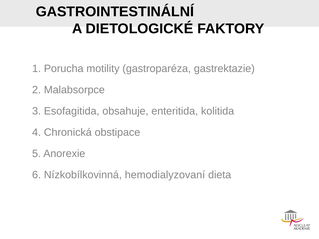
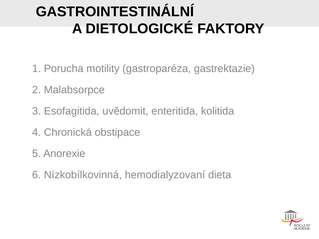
obsahuje: obsahuje -> uvědomit (125, 111)
